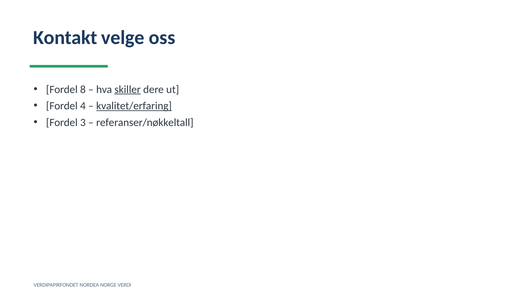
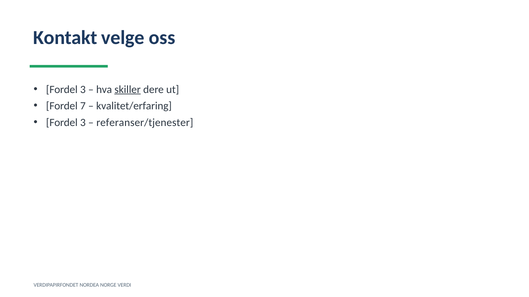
8: 8 -> 3 (83, 90)
4: 4 -> 7 (83, 106)
kvalitet/erfaring underline: present -> none (134, 106)
referanser/nøkkeltall: referanser/nøkkeltall -> referanser/tjenester (145, 123)
